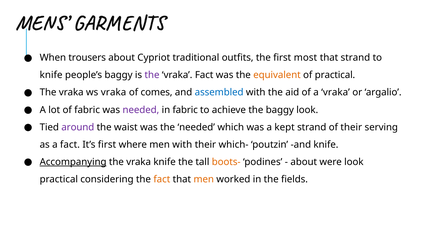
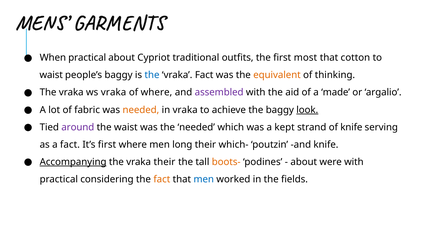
When trousers: trousers -> practical (87, 58)
that strand: strand -> cotton (355, 58)
knife: knife -> waist (51, 75)
the colour: purple -> blue (152, 75)
of practical: practical -> thinking (335, 75)
of comes: comes -> where (156, 93)
assembled colour: blue -> purple (219, 93)
a vraka: vraka -> made (336, 93)
needed colour: purple -> orange (141, 110)
in fabric: fabric -> vraka (185, 110)
look underline: none -> present (307, 110)
of their: their -> knife (351, 127)
men with: with -> long (182, 145)
vraka knife: knife -> their (164, 162)
were look: look -> with (354, 162)
men colour: orange -> blue (204, 180)
